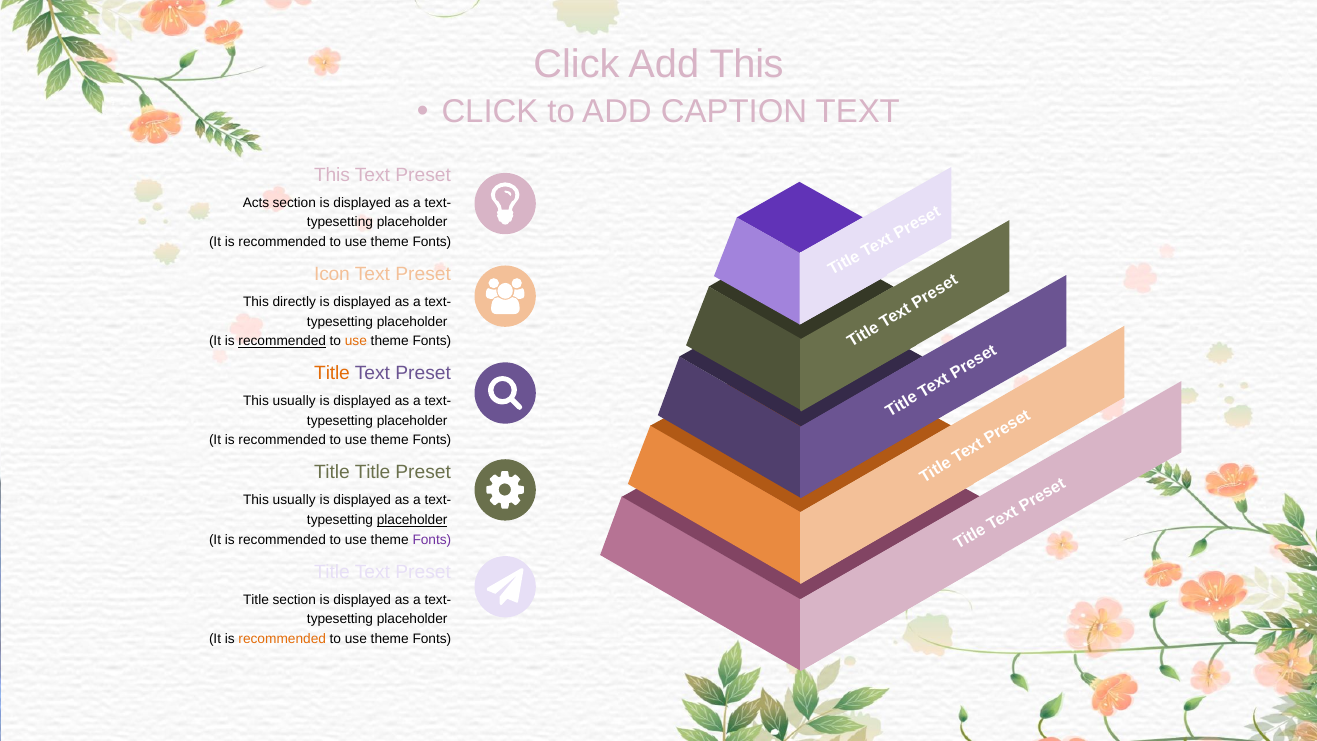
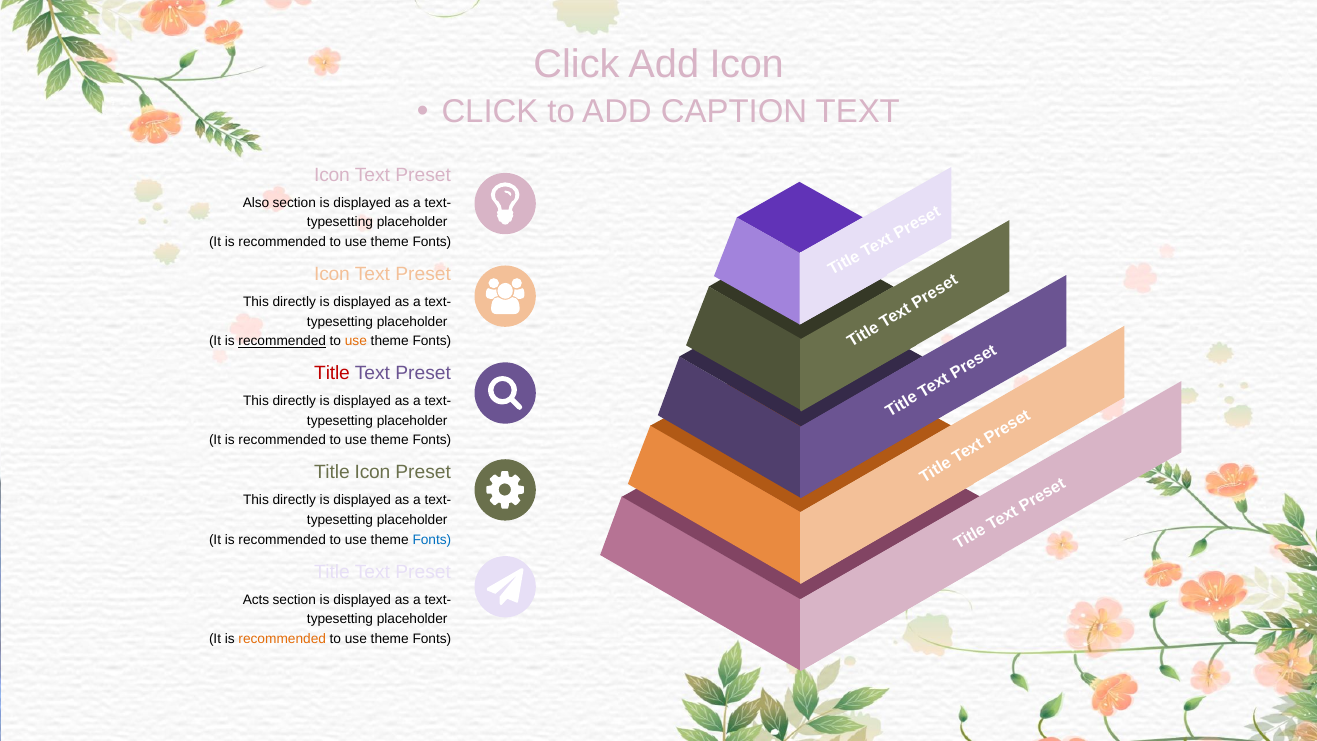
Add This: This -> Icon (747, 65)
This: This -> Icon (332, 175)
Acts: Acts -> Also (256, 203)
Title colour: orange -> red (332, 373)
usually: usually -> directly (294, 401)
Title Title: Title -> Icon (373, 473)
usually: usually -> directly (294, 500)
placeholder underline: present -> none (412, 520)
Fonts colour: purple -> blue (432, 540)
Title: Title -> Acts (256, 600)
